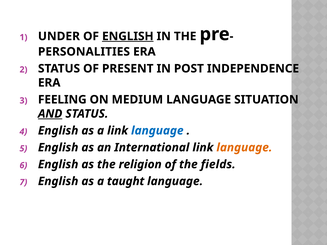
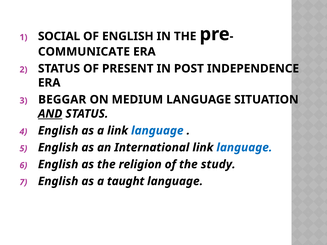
UNDER: UNDER -> SOCIAL (59, 36)
ENGLISH underline: present -> none (128, 36)
PERSONALITIES: PERSONALITIES -> COMMUNICATE (84, 52)
FEELING: FEELING -> BEGGAR (62, 100)
language colour: orange -> blue (244, 148)
fields: fields -> study (218, 165)
